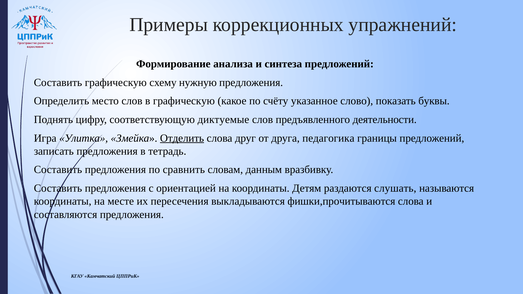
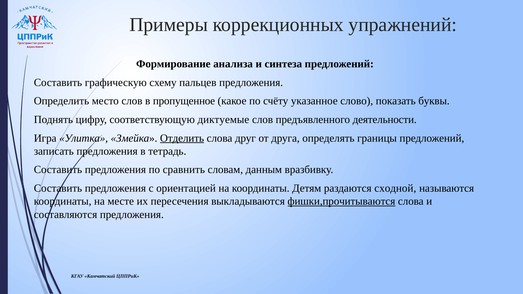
нужную: нужную -> пальцев (198, 83)
в графическую: графическую -> пропущенное (184, 101)
педагогика: педагогика -> определять (328, 138)
слушать: слушать -> сходной (395, 188)
фишки,прочитываются underline: none -> present (341, 201)
